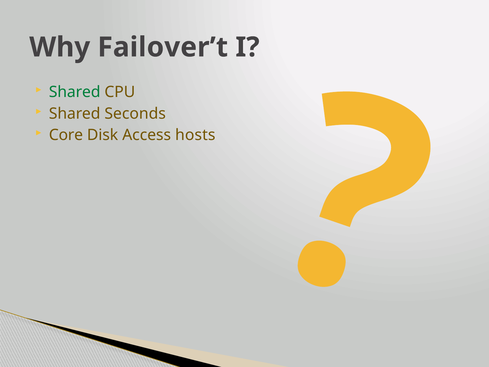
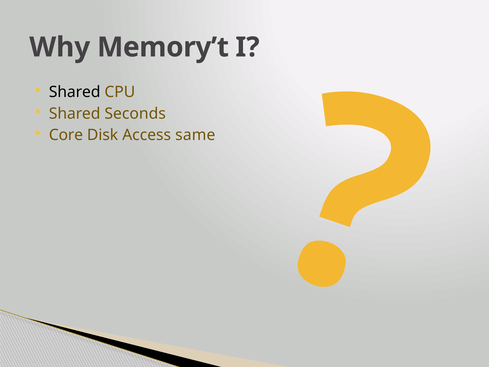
Failover’t: Failover’t -> Memory’t (163, 47)
Shared colour: green -> black (75, 92)
hosts: hosts -> same (195, 135)
